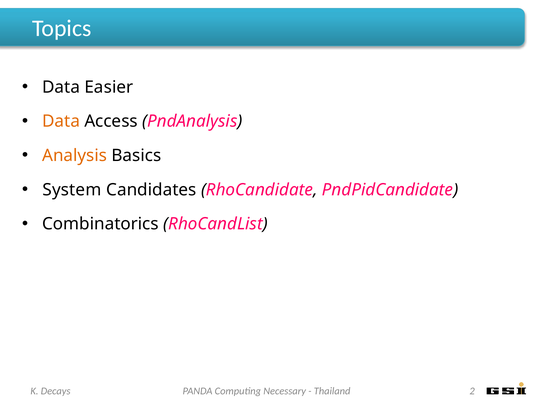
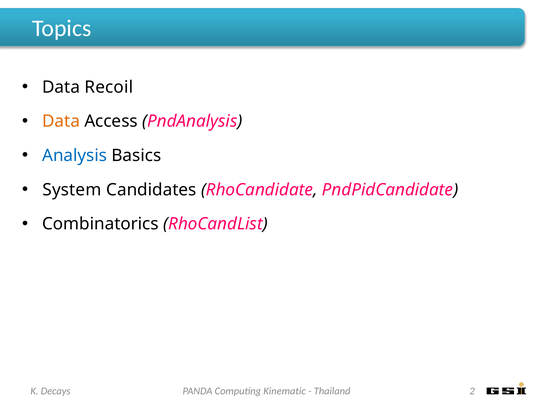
Easier: Easier -> Recoil (109, 87)
Analysis colour: orange -> blue (75, 156)
Necessary: Necessary -> Kinematic (285, 391)
